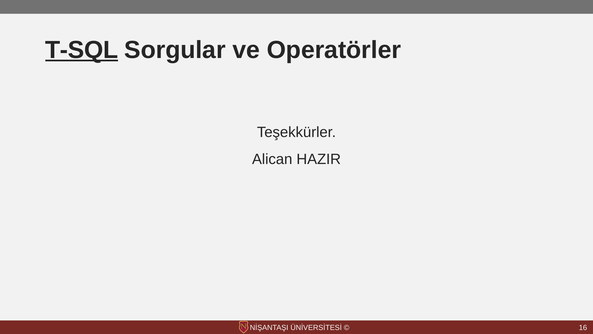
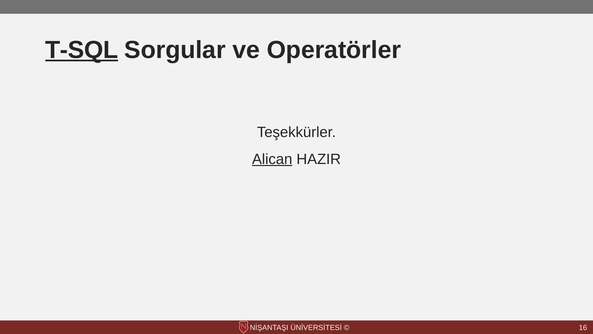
Alican underline: none -> present (272, 159)
